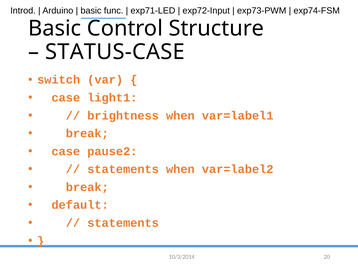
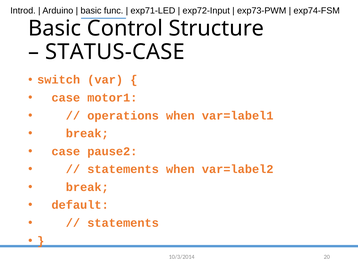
light1: light1 -> motor1 (112, 97)
brightness: brightness -> operations (123, 115)
